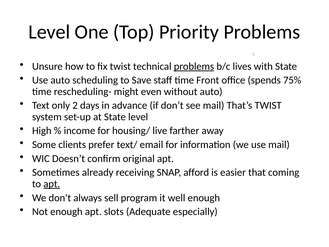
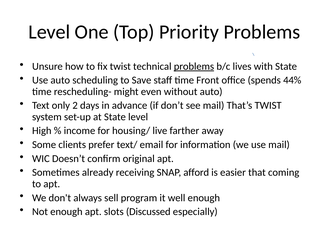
75%: 75% -> 44% (292, 80)
apt underline: present -> none (52, 184)
Adequate: Adequate -> Discussed (148, 211)
